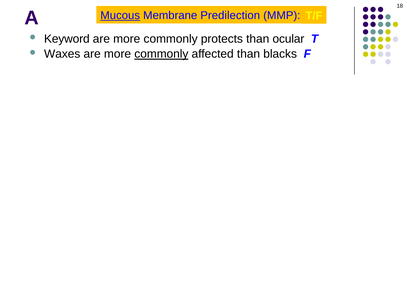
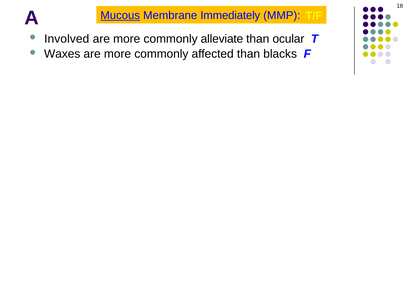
Predilection: Predilection -> Immediately (230, 16)
Keyword: Keyword -> Involved (67, 39)
protects: protects -> alleviate (222, 39)
commonly underline: present -> none (161, 54)
